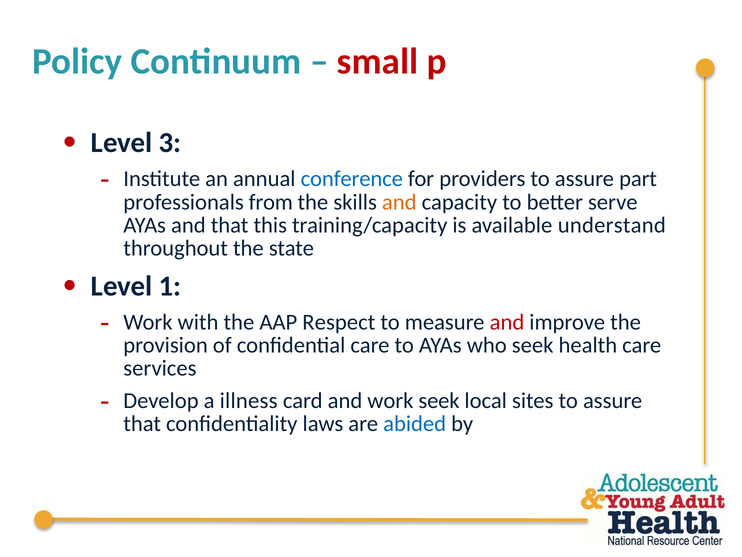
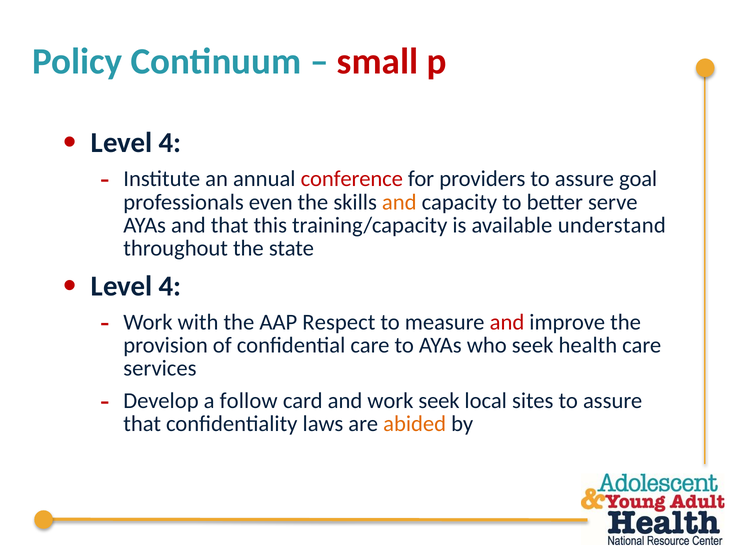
3: 3 -> 4 (170, 143)
conference colour: blue -> red (352, 179)
part: part -> goal (638, 179)
from: from -> even (271, 202)
1: 1 -> 4 (170, 286)
illness: illness -> follow (249, 401)
abided colour: blue -> orange (415, 424)
